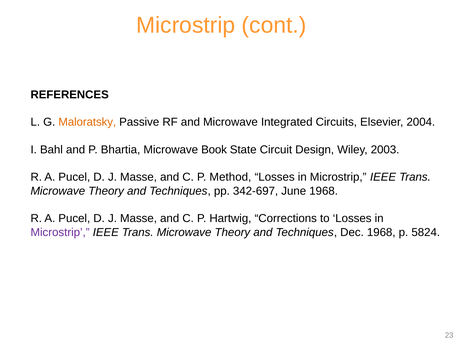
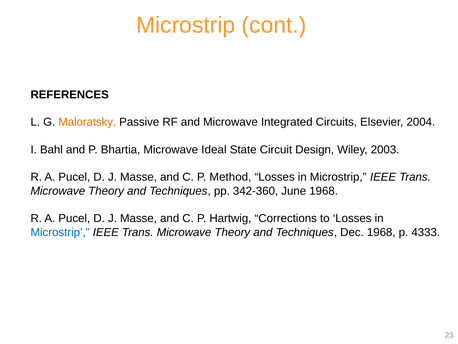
Book: Book -> Ideal (214, 149)
342-697: 342-697 -> 342-360 (256, 191)
Microstrip colour: purple -> blue (60, 232)
5824: 5824 -> 4333 (426, 232)
